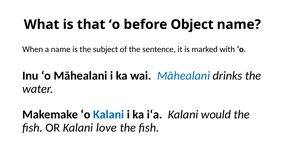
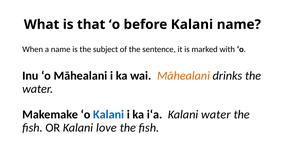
before Object: Object -> Kalani (192, 25)
Māhealani colour: blue -> orange (184, 76)
Kalani would: would -> water (216, 115)
